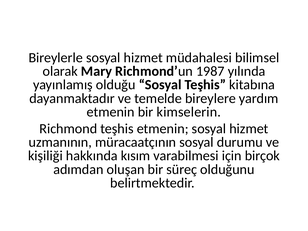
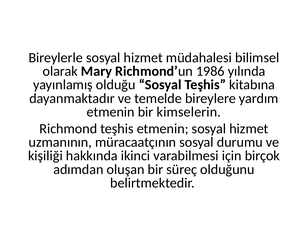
1987: 1987 -> 1986 (210, 71)
kısım: kısım -> ikinci (136, 156)
